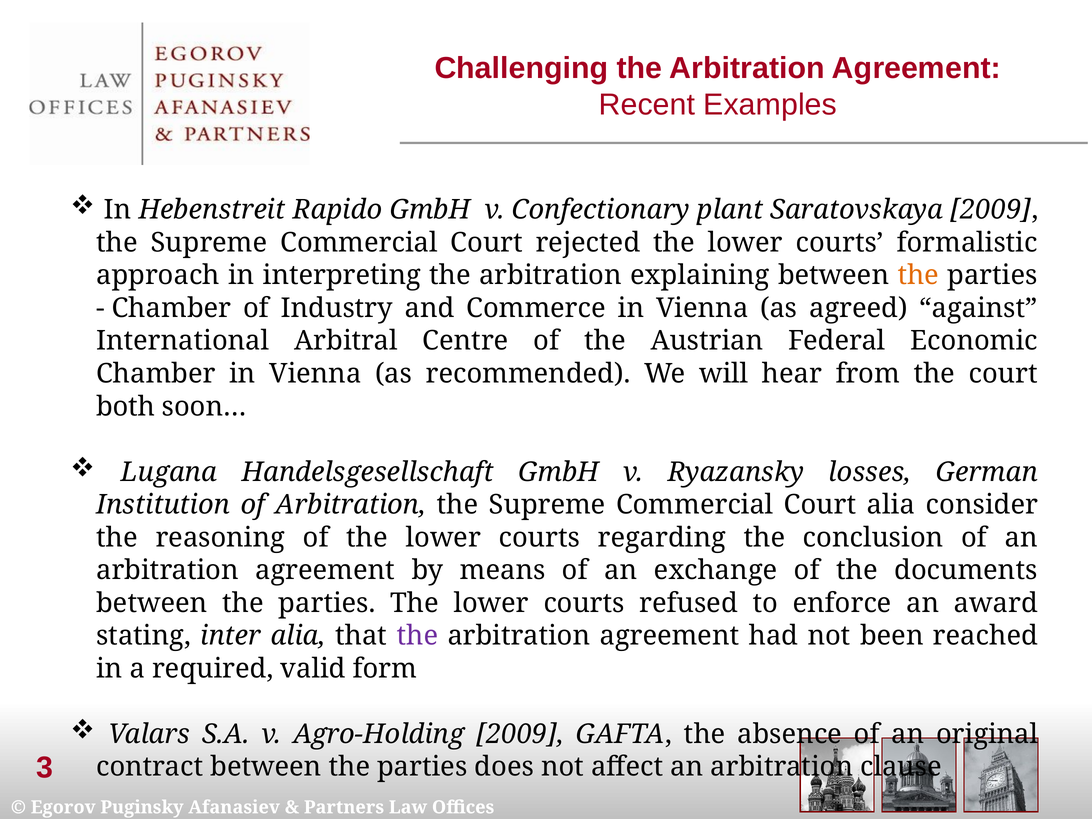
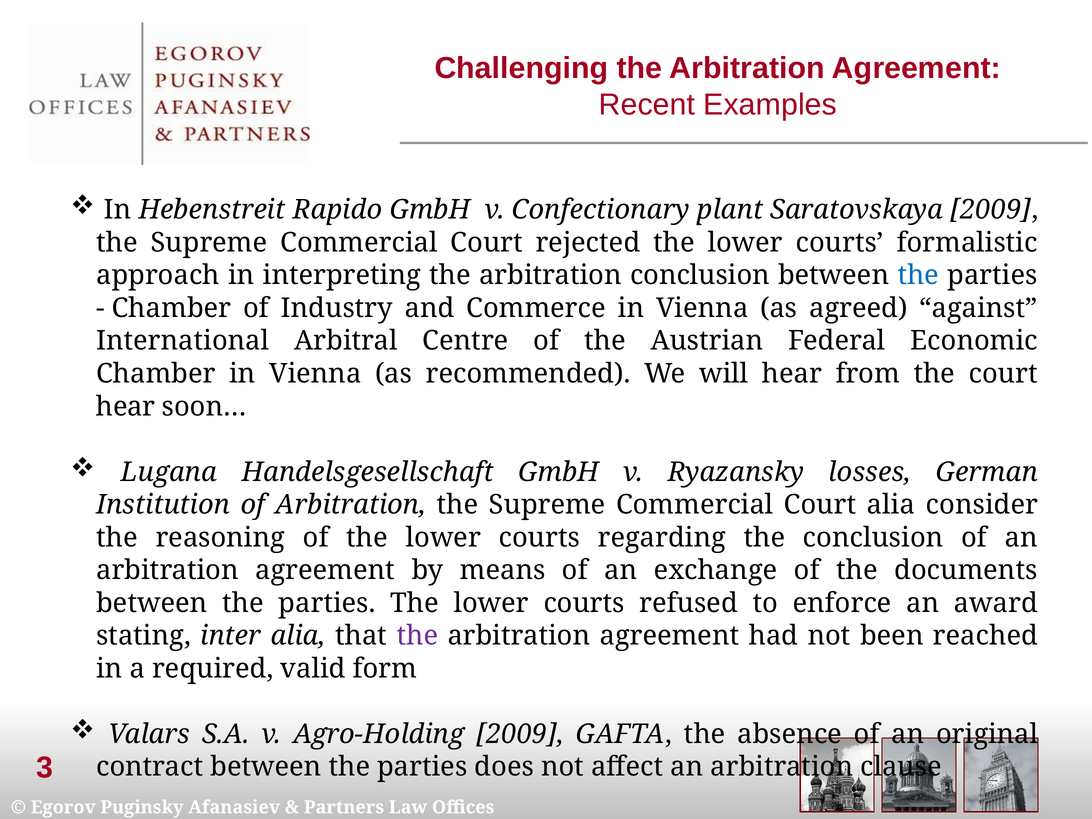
arbitration explaining: explaining -> conclusion (700, 275)
the colour: orange -> blue (918, 275)
both: both -> hear (126, 407)
